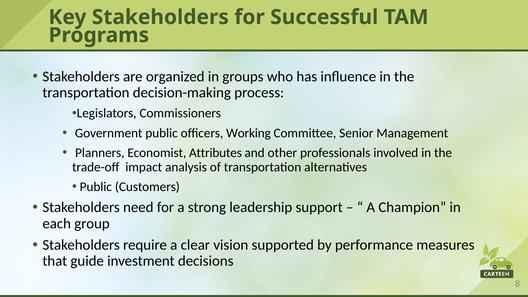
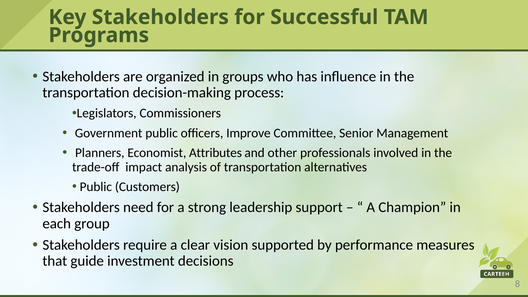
Working: Working -> Improve (248, 133)
